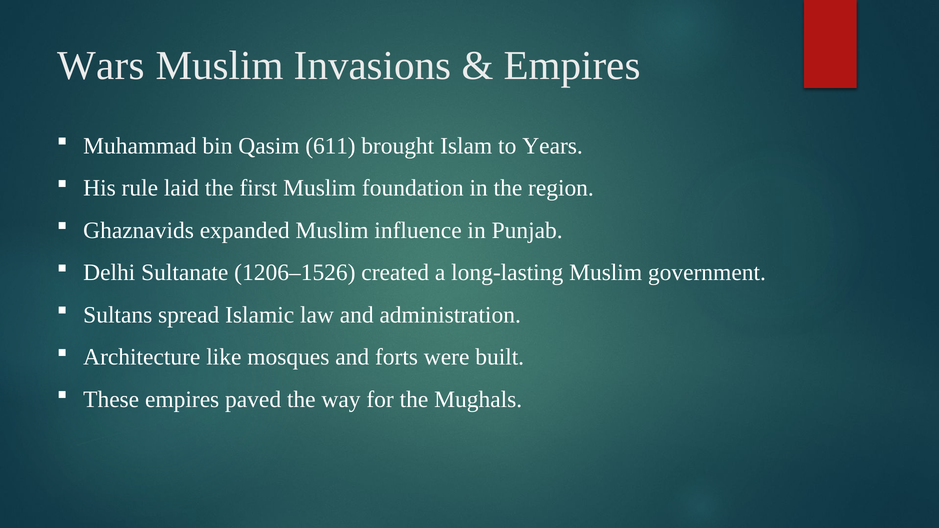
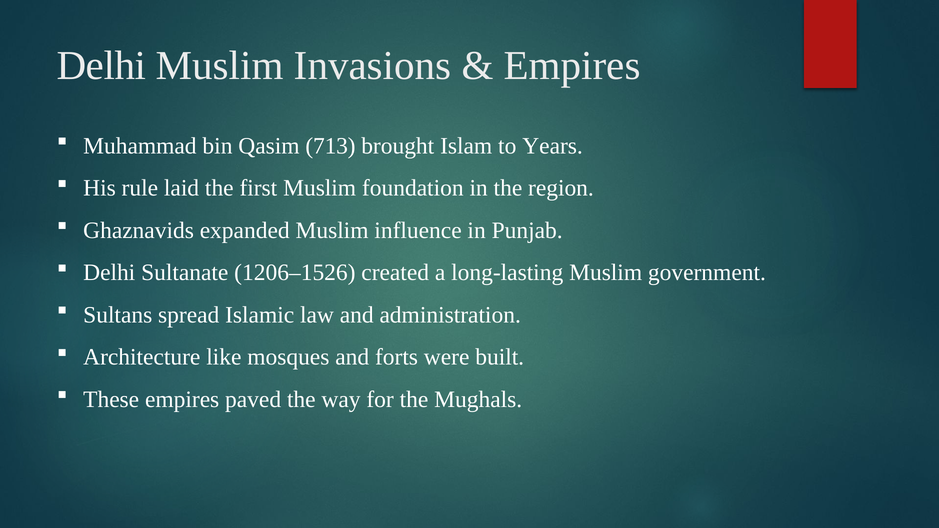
Wars: Wars -> Delhi (101, 66)
611: 611 -> 713 (331, 146)
